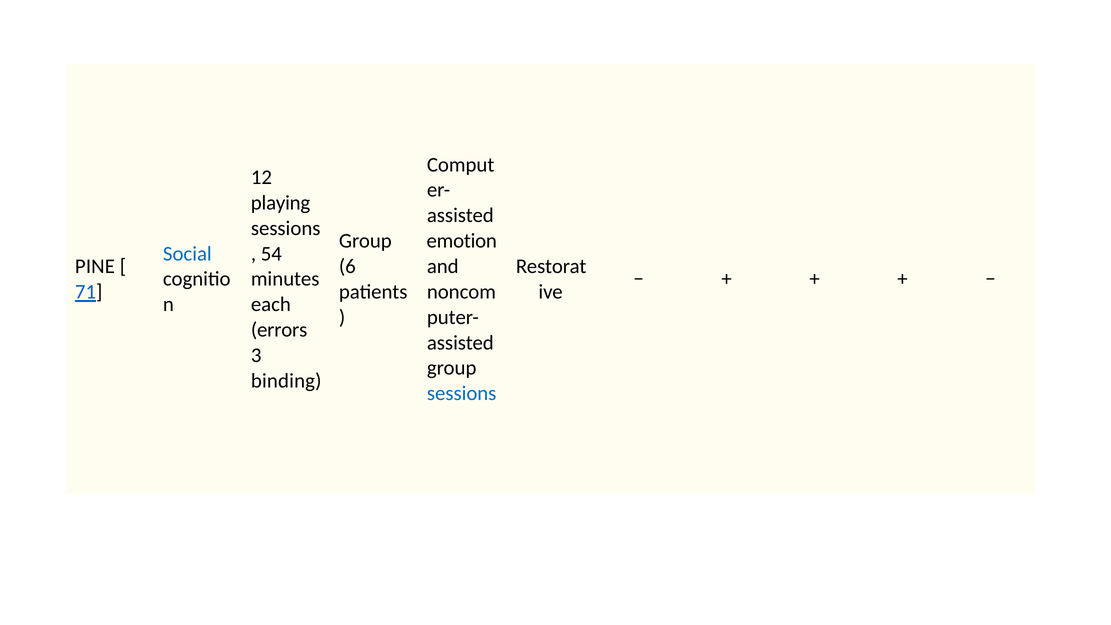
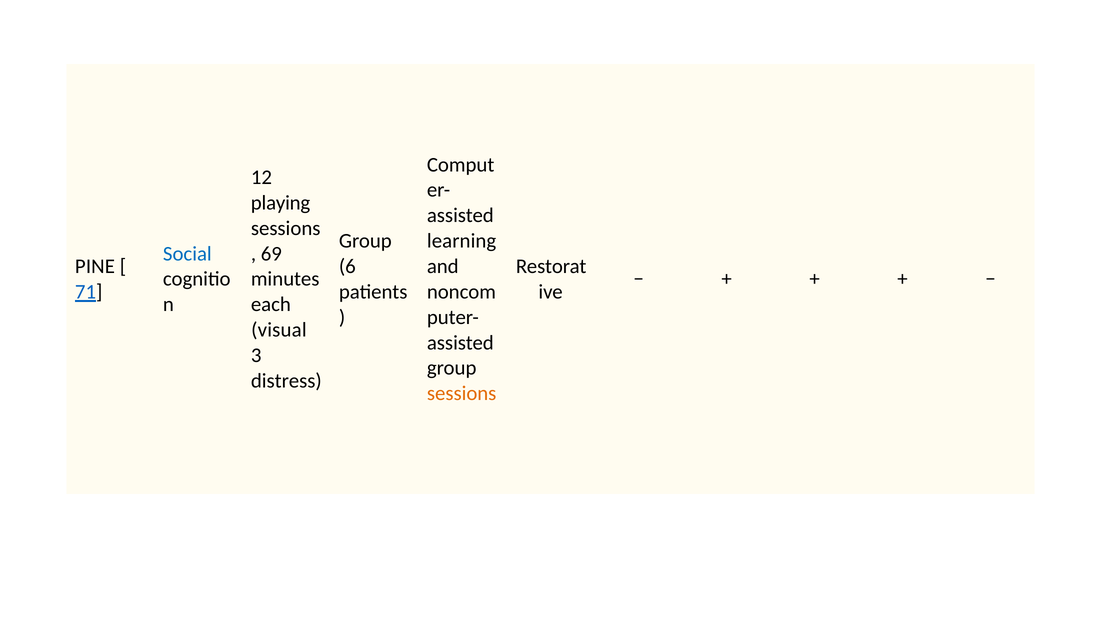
emotion: emotion -> learning (462, 241)
54: 54 -> 69 (271, 254)
errors: errors -> visual (279, 330)
binding: binding -> distress (286, 381)
sessions colour: blue -> orange (462, 393)
